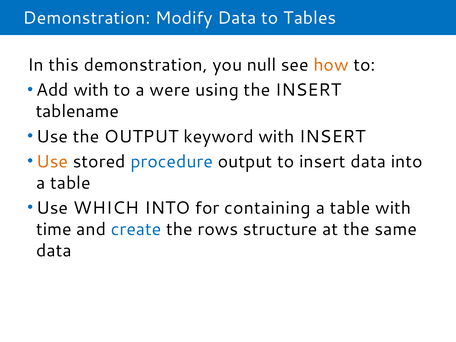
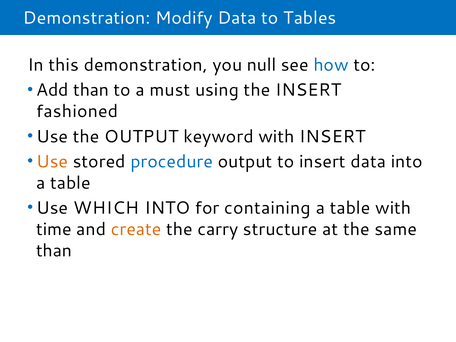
how colour: orange -> blue (331, 65)
Add with: with -> than (91, 90)
were: were -> must (170, 90)
tablename: tablename -> fashioned (77, 111)
create colour: blue -> orange (136, 229)
rows: rows -> carry (218, 229)
data: data -> than (54, 251)
